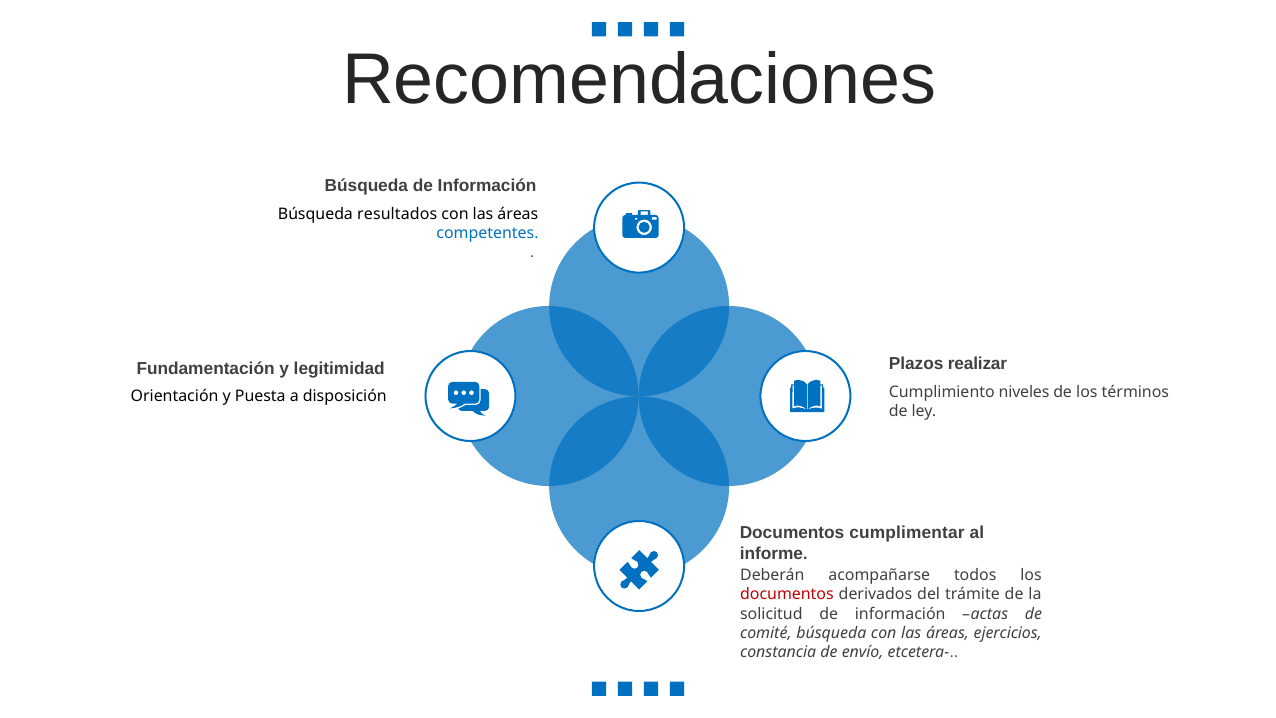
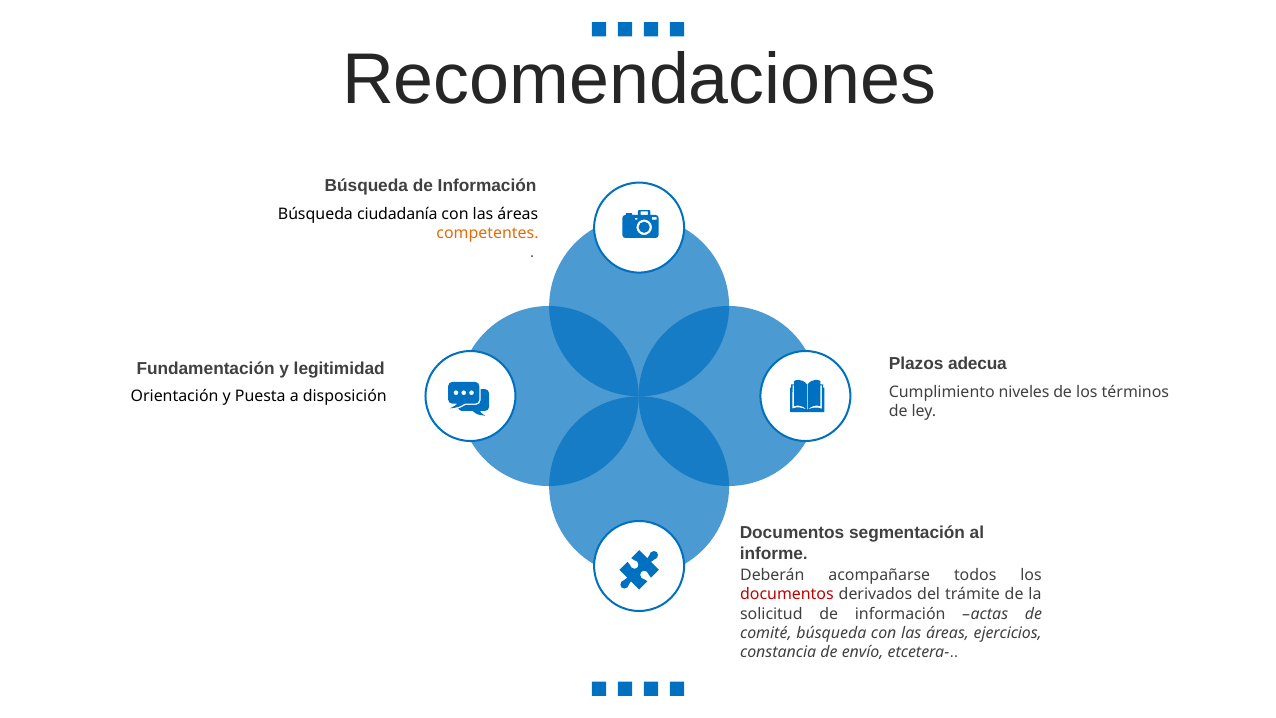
resultados: resultados -> ciudadanía (397, 214)
competentes colour: blue -> orange (487, 233)
realizar: realizar -> adecua (977, 364)
cumplimentar: cumplimentar -> segmentación (907, 533)
